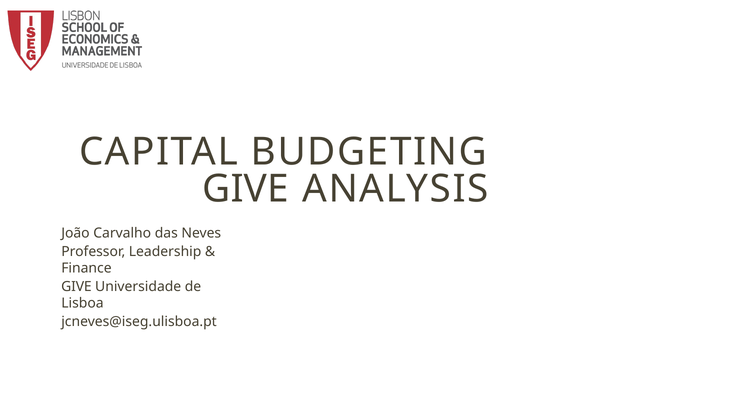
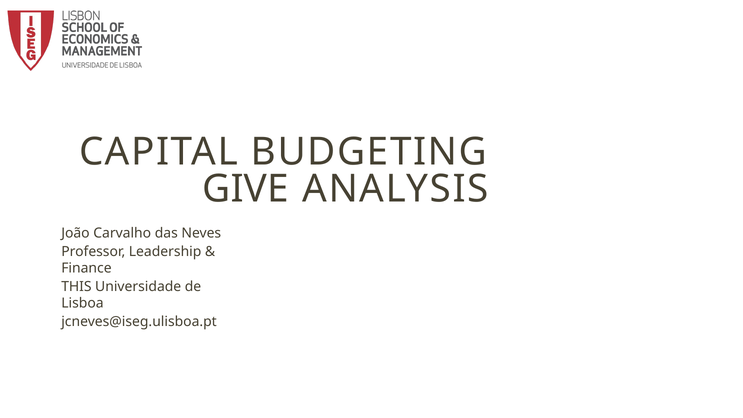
GIVE: GIVE -> THIS (76, 287)
